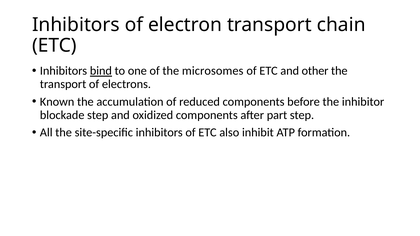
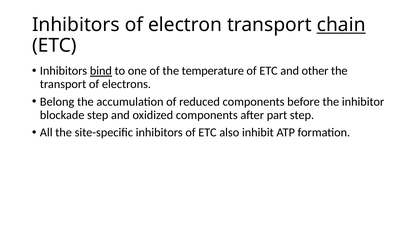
chain underline: none -> present (341, 25)
microsomes: microsomes -> temperature (213, 71)
Known: Known -> Belong (57, 102)
